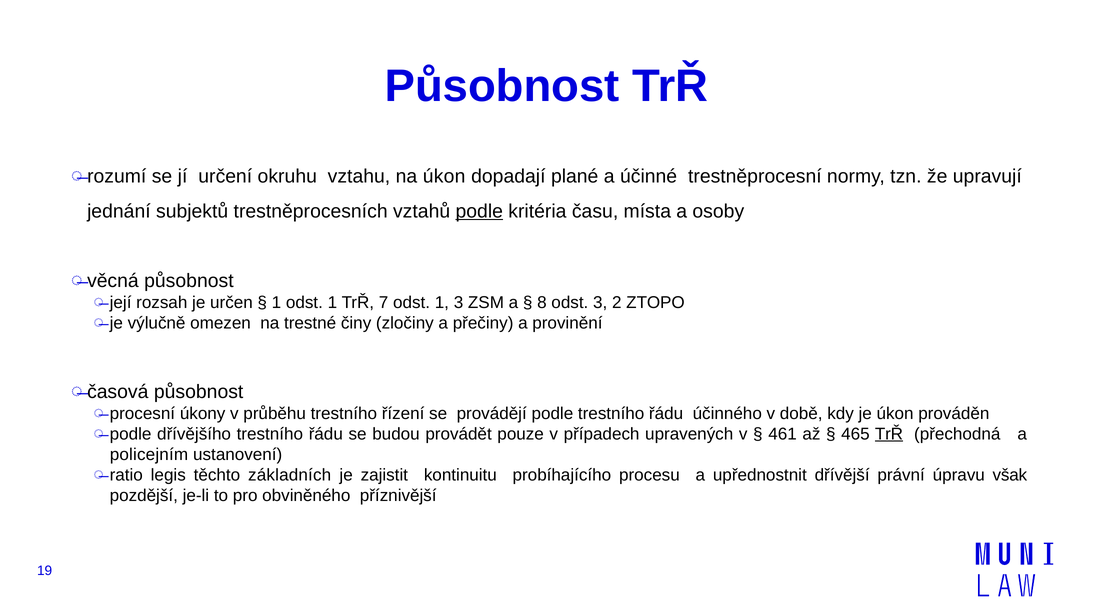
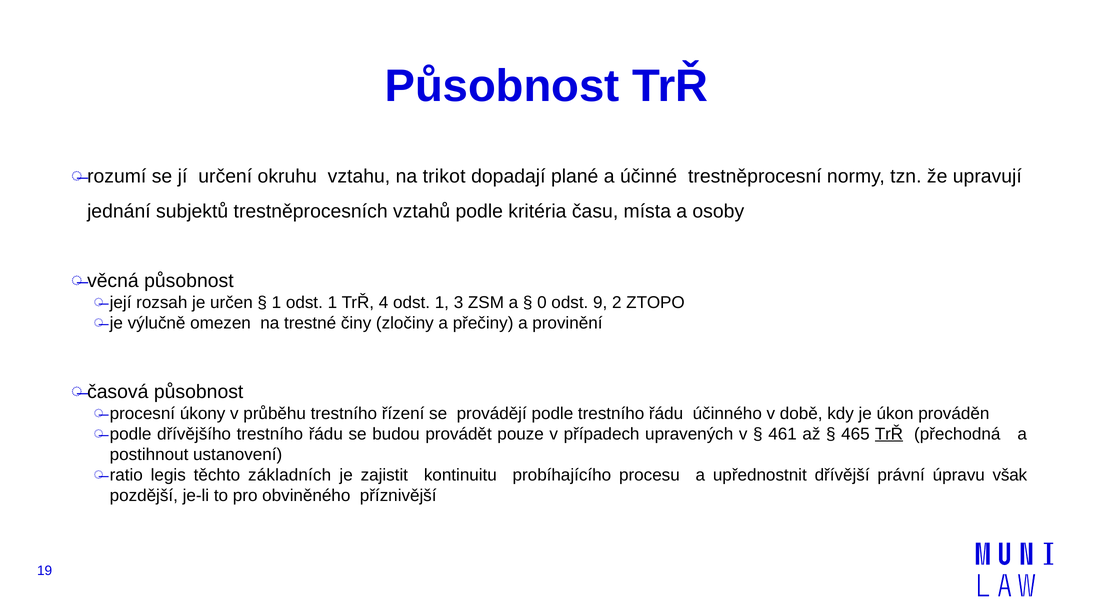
na úkon: úkon -> trikot (444, 176)
podle underline: present -> none (479, 211)
7: 7 -> 4 (384, 303)
8: 8 -> 0 (542, 303)
odst 3: 3 -> 9 (600, 303)
policejním: policejním -> postihnout (149, 454)
